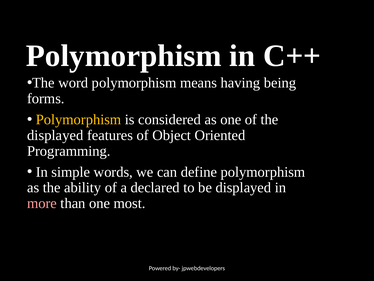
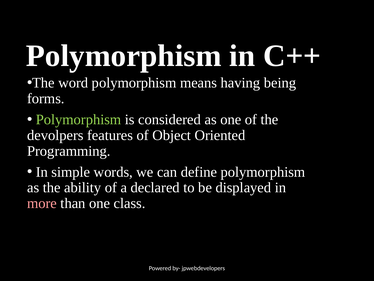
Polymorphism colour: yellow -> light green (78, 119)
displayed: displayed -> devolpers (55, 135)
most: most -> class (130, 203)
